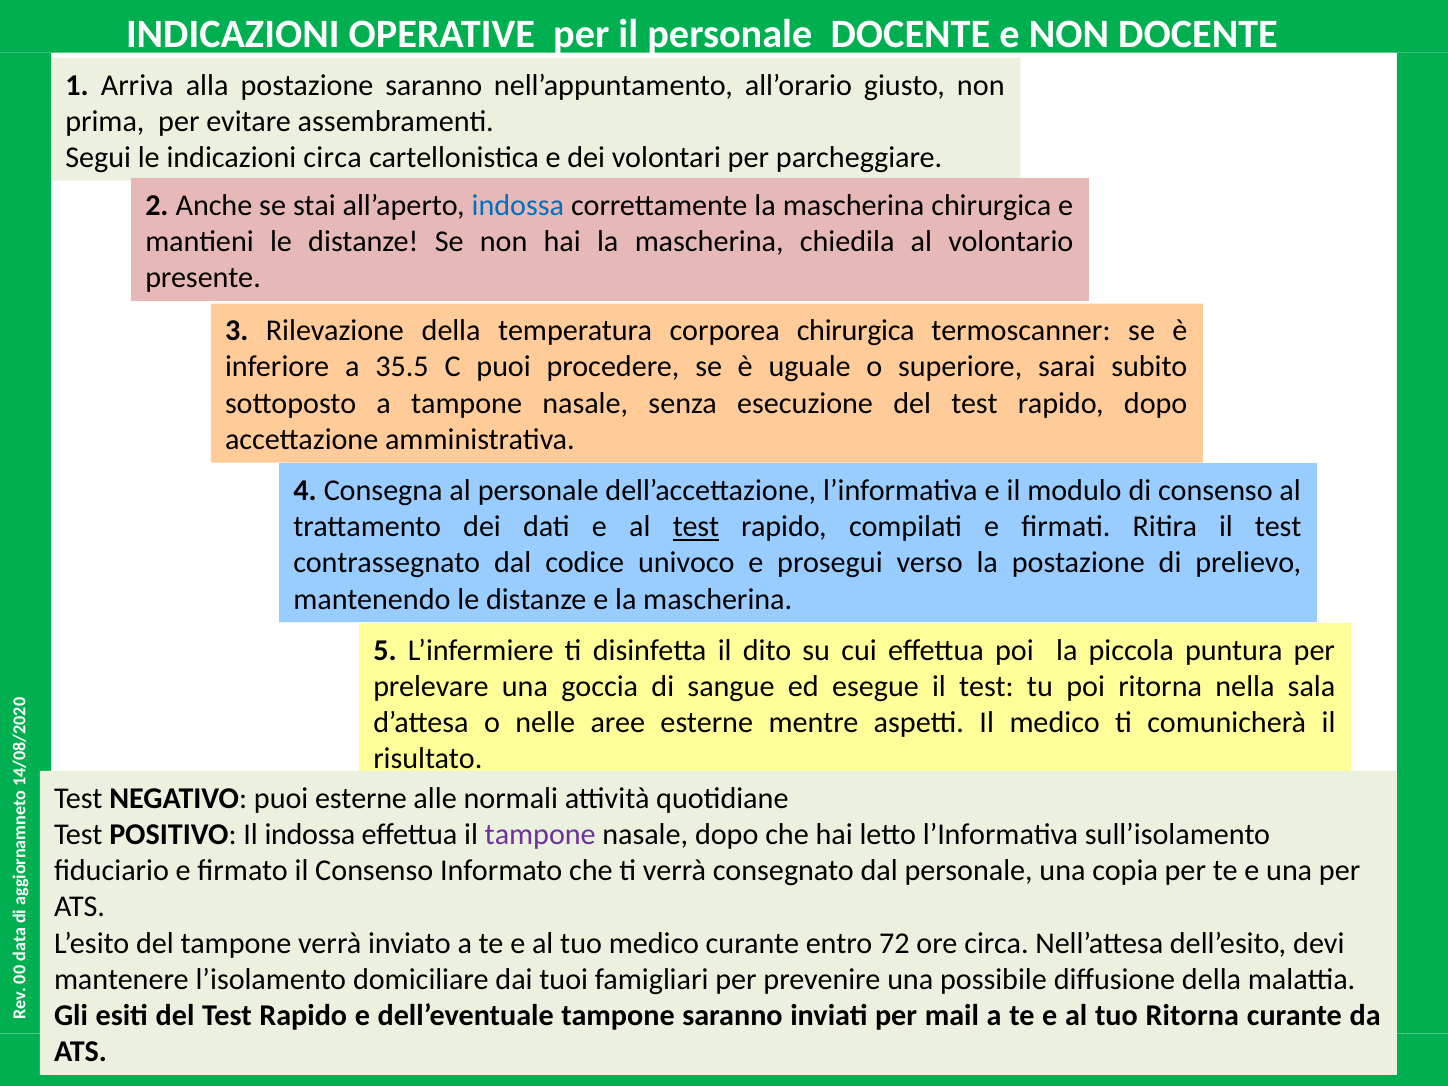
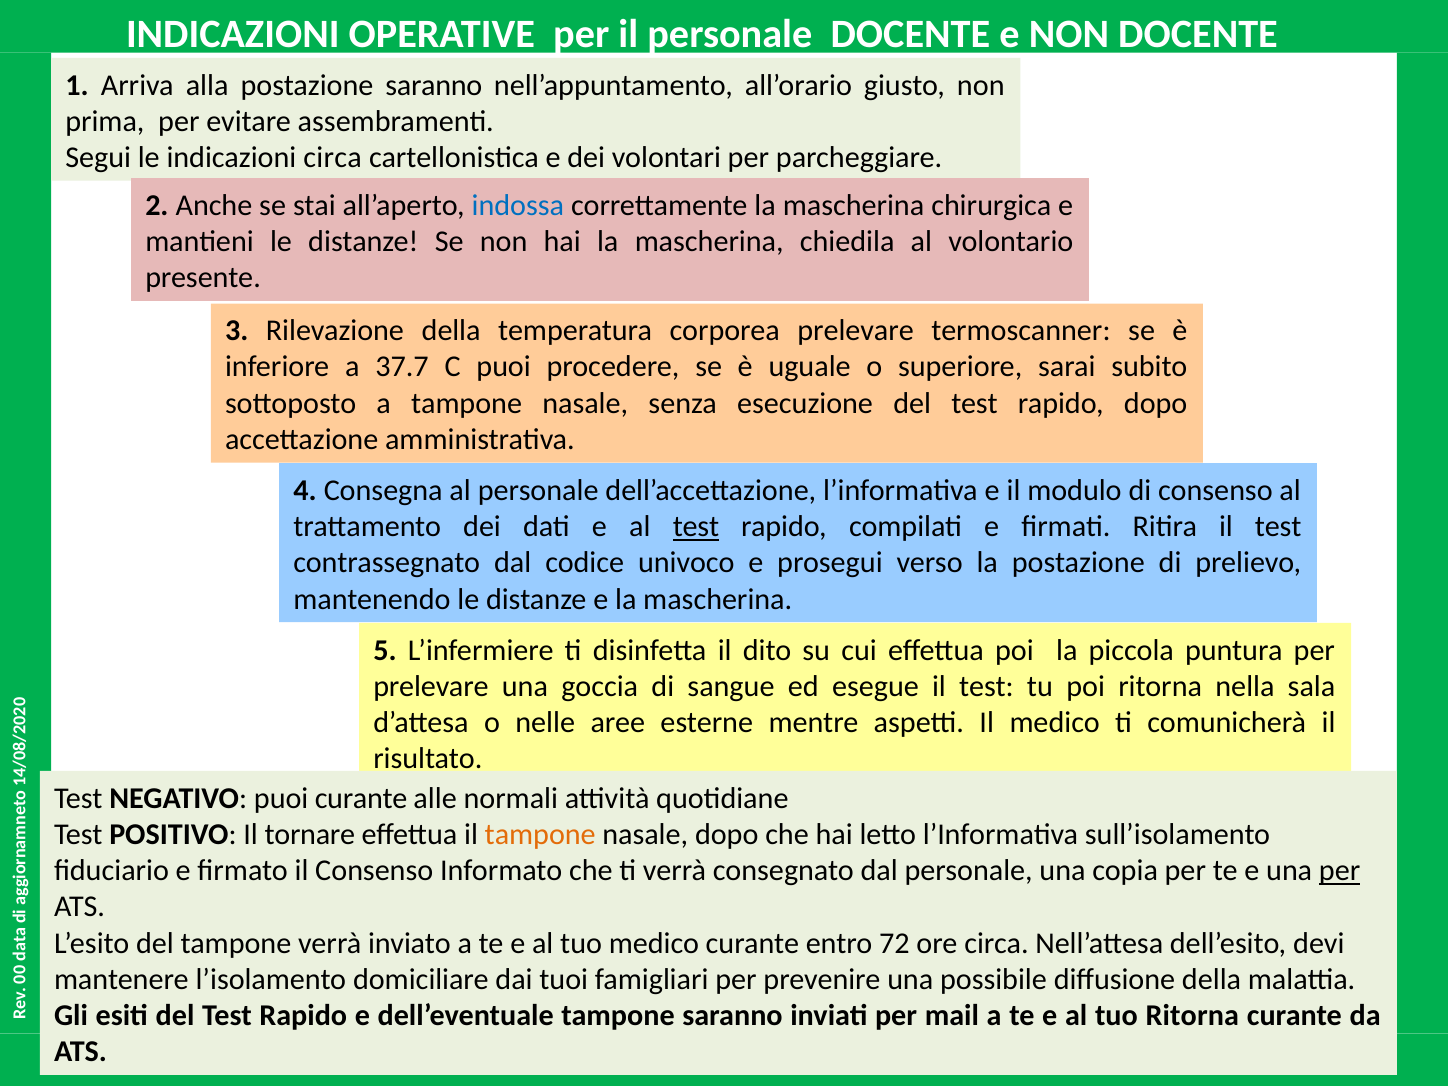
corporea chirurgica: chirurgica -> prelevare (856, 331)
35.5: 35.5 -> 37.7 (402, 367)
puoi esterne: esterne -> curante (361, 798)
Il indossa: indossa -> tornare (310, 835)
tampone colour: purple -> orange (540, 835)
per underline: none -> present (1340, 871)
